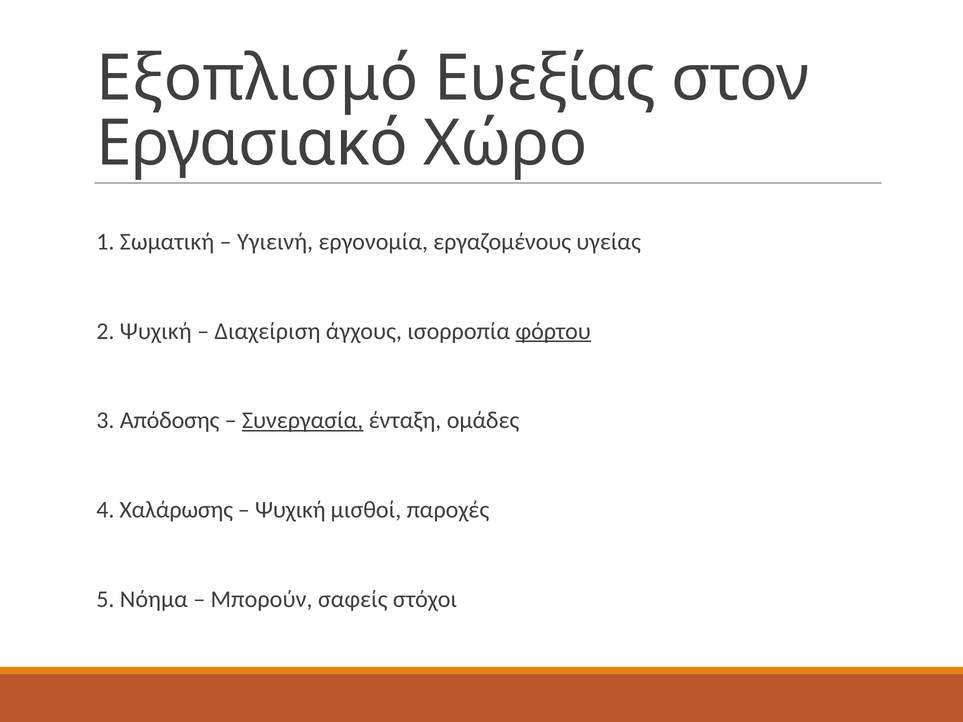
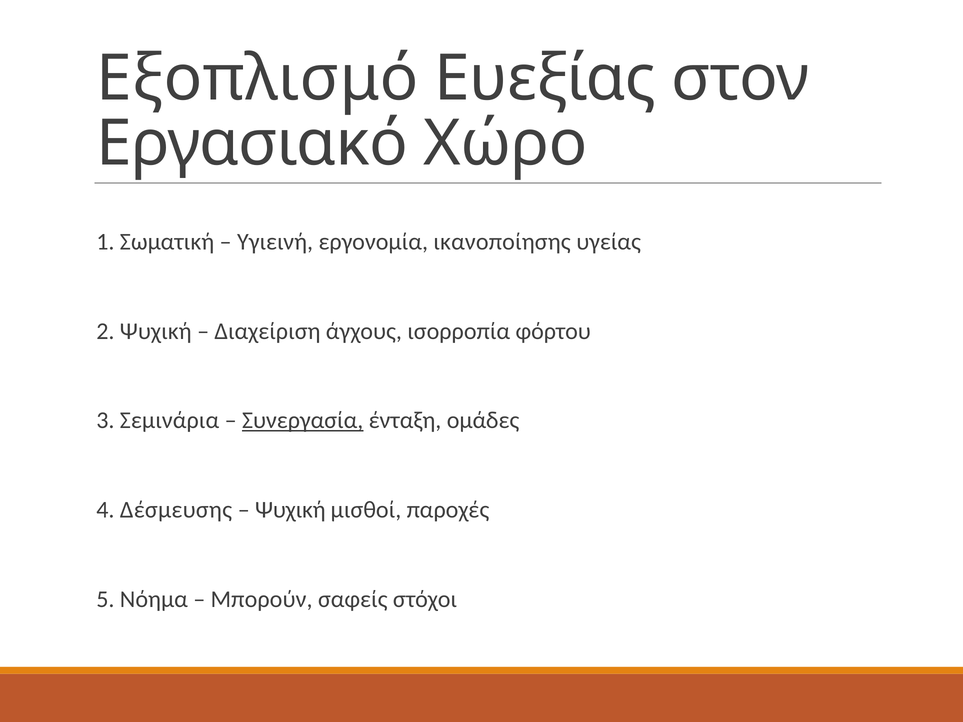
εργαζομένους: εργαζομένους -> ικανοποίησης (502, 242)
φόρτου underline: present -> none (553, 331)
Απόδοσης: Απόδοσης -> Σεμινάρια (170, 421)
Χαλάρωσης: Χαλάρωσης -> Δέσμευσης (176, 510)
